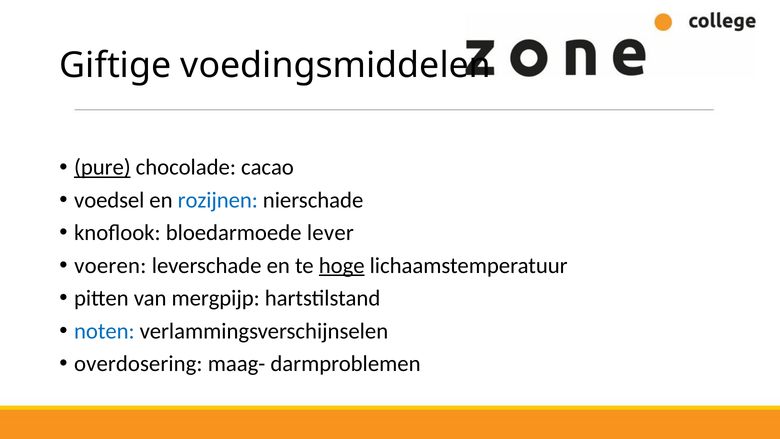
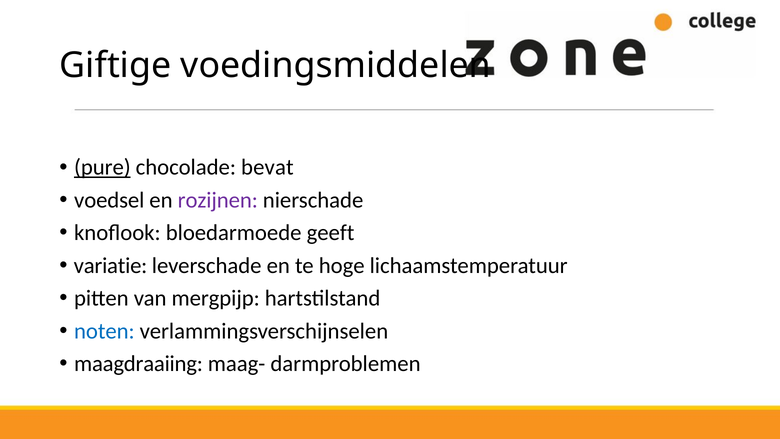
cacao: cacao -> bevat (267, 167)
rozijnen colour: blue -> purple (218, 200)
lever: lever -> geeft (331, 233)
voeren: voeren -> variatie (111, 265)
hoge underline: present -> none (342, 265)
overdosering: overdosering -> maagdraaiing (138, 364)
